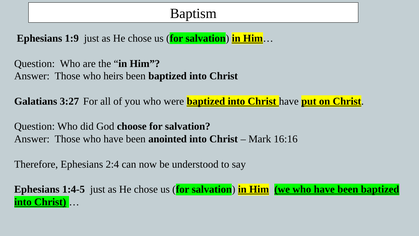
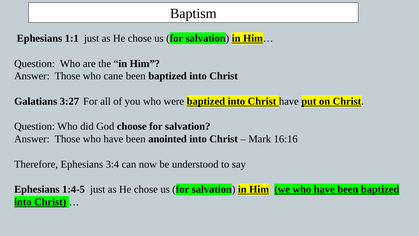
1:9: 1:9 -> 1:1 (72, 38)
heirs: heirs -> cane (113, 76)
2:4: 2:4 -> 3:4 (112, 164)
